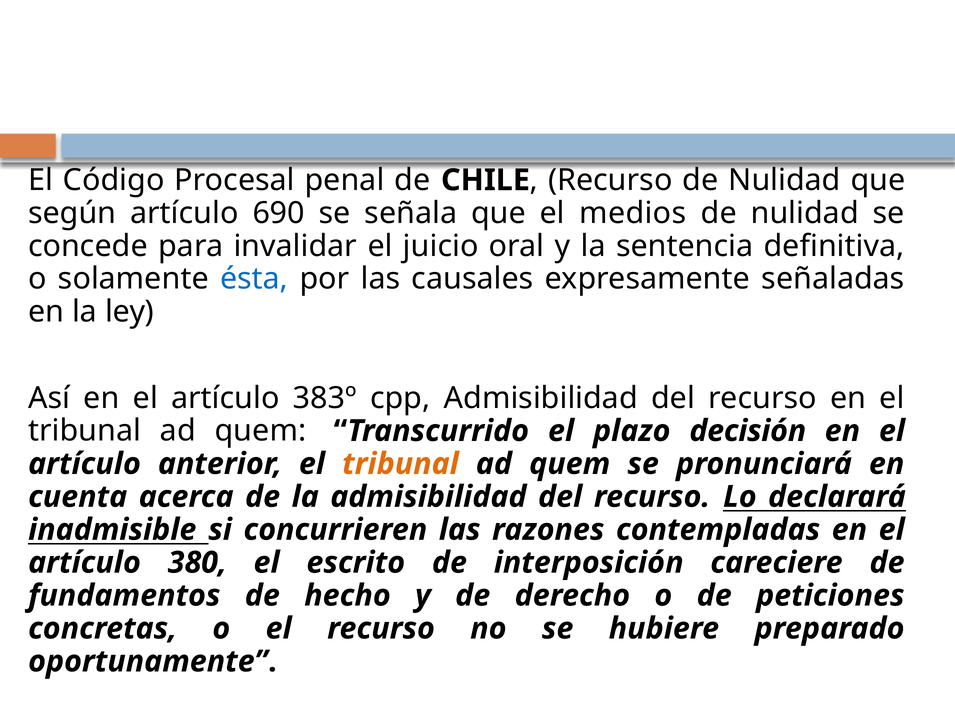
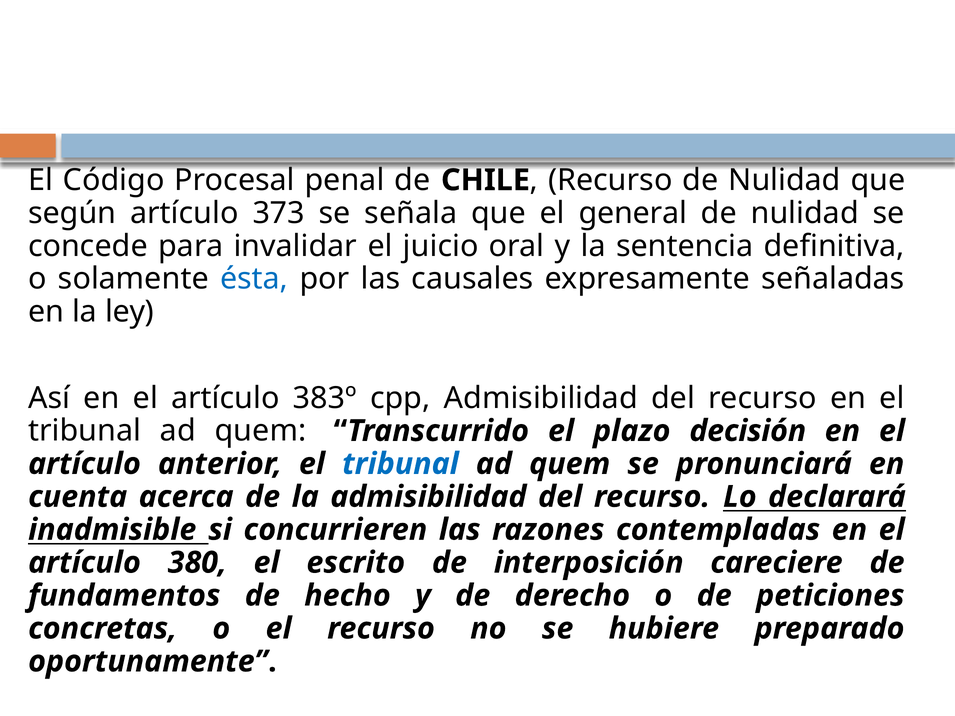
690: 690 -> 373 (279, 213)
medios: medios -> general (633, 213)
tribunal colour: orange -> blue (400, 464)
